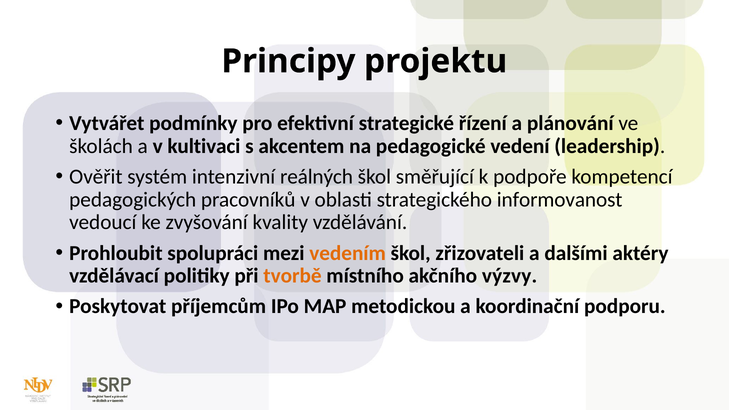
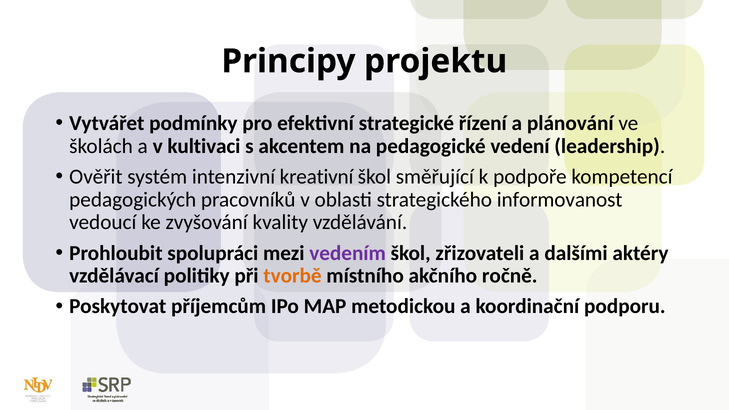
reálných: reálných -> kreativní (317, 177)
vedením colour: orange -> purple (348, 253)
výzvy: výzvy -> ročně (510, 276)
